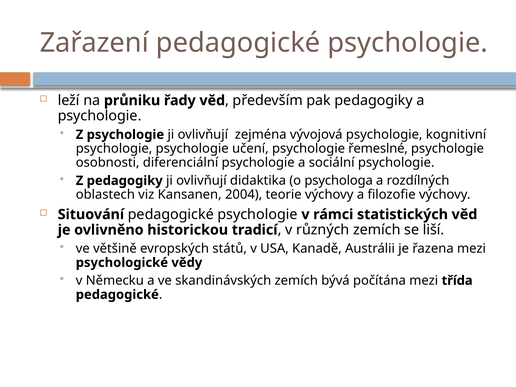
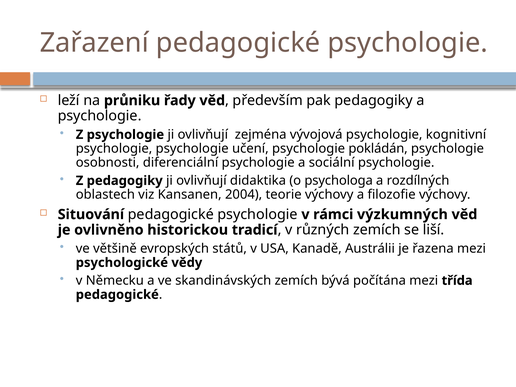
řemeslné: řemeslné -> pokládán (378, 149)
statistických: statistických -> výzkumných (402, 214)
